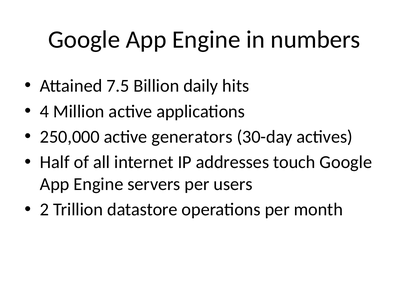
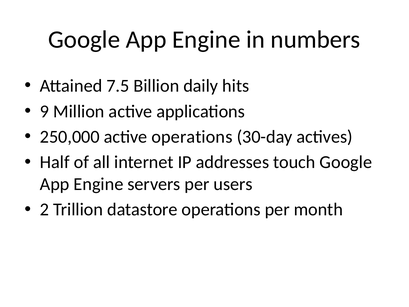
4: 4 -> 9 (44, 111)
active generators: generators -> operations (192, 137)
